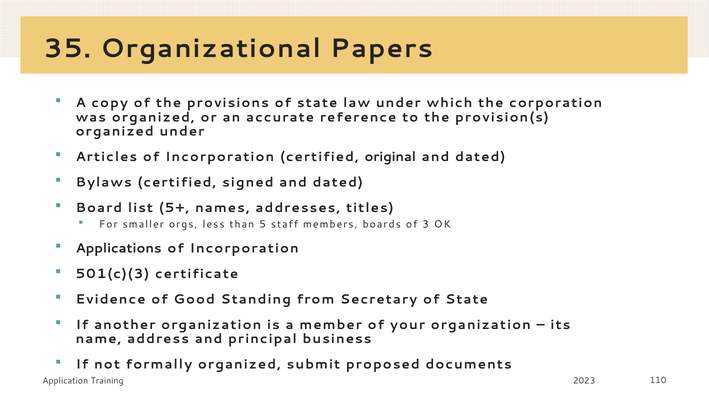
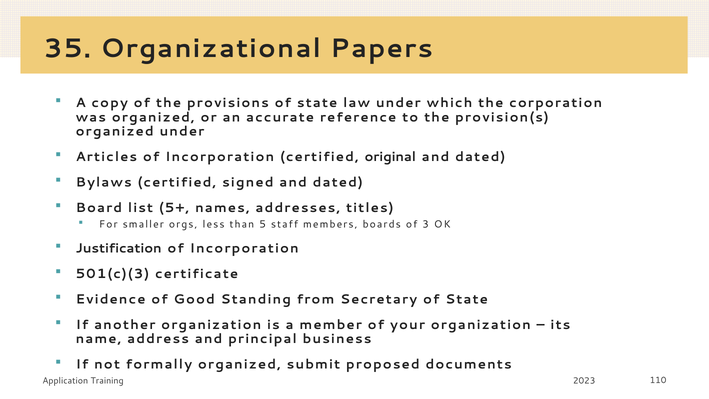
Applications: Applications -> Justification (119, 248)
